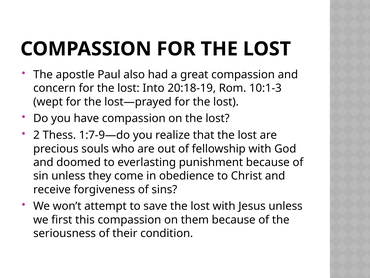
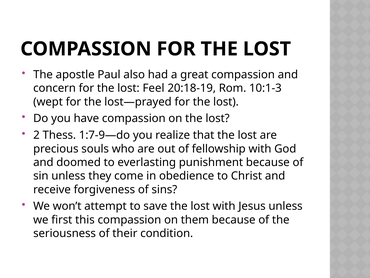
Into: Into -> Feel (153, 88)
